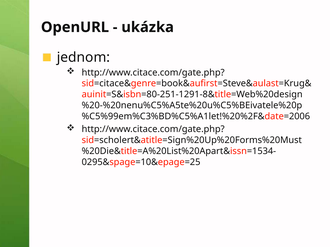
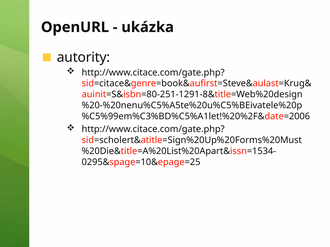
jednom: jednom -> autority (84, 57)
